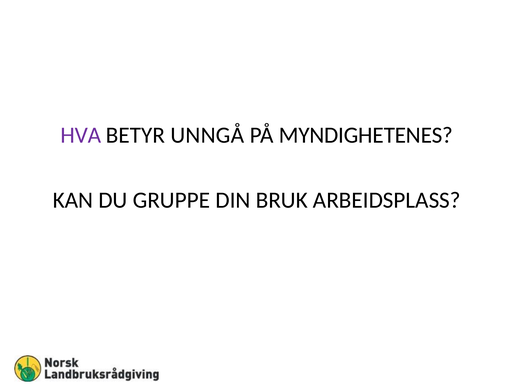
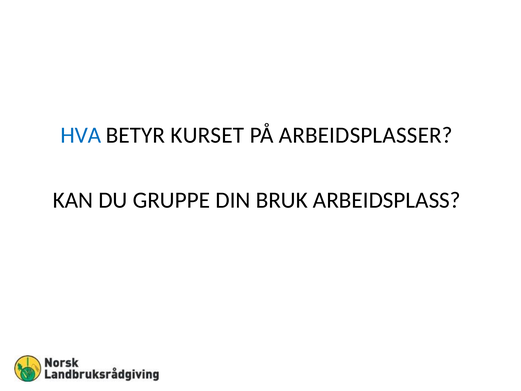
HVA colour: purple -> blue (81, 135)
UNNGÅ: UNNGÅ -> KURSET (207, 135)
MYNDIGHETENES: MYNDIGHETENES -> ARBEIDSPLASSER (366, 135)
